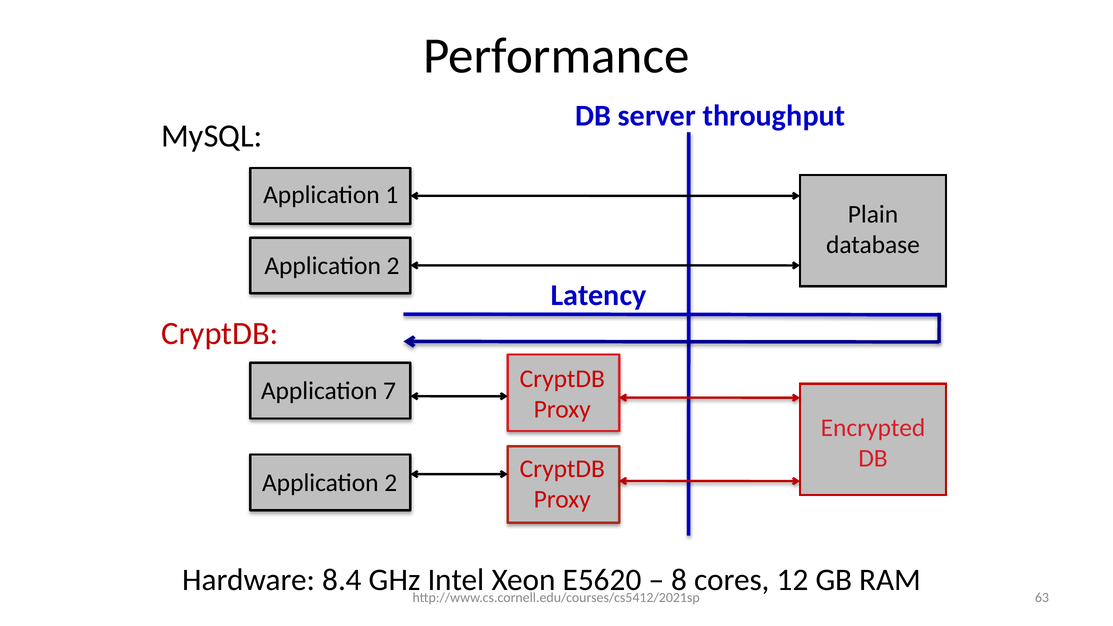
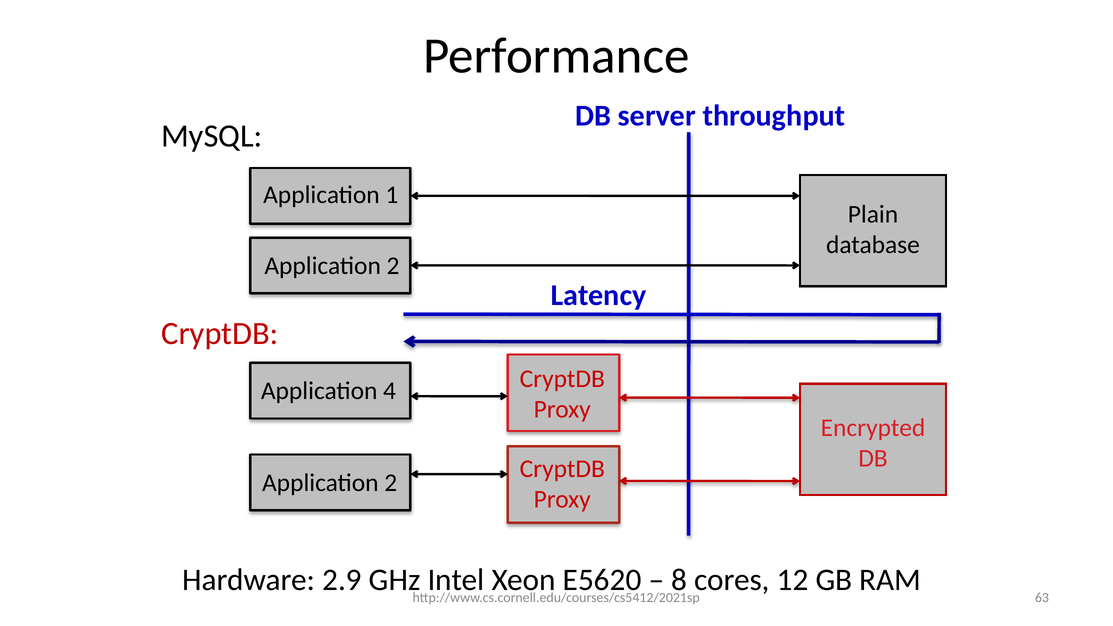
7: 7 -> 4 (390, 391)
8.4: 8.4 -> 2.9 (342, 580)
